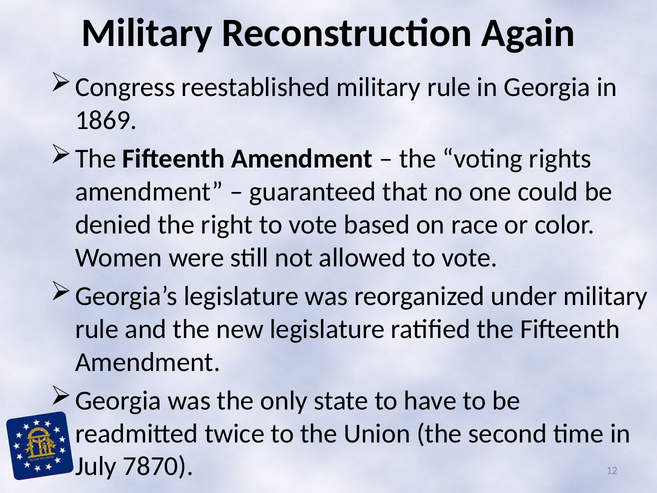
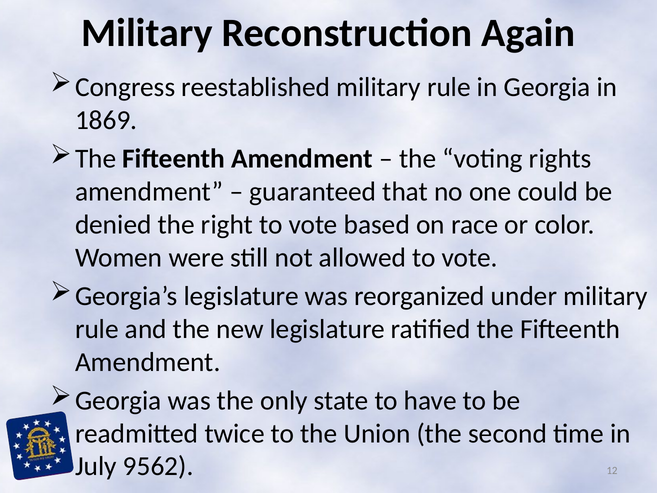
7870: 7870 -> 9562 (158, 466)
